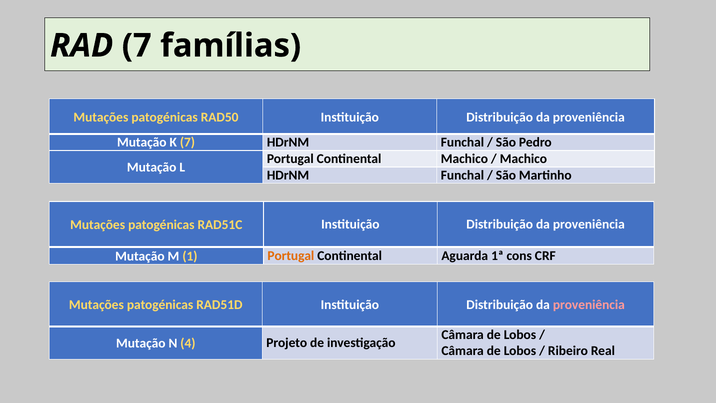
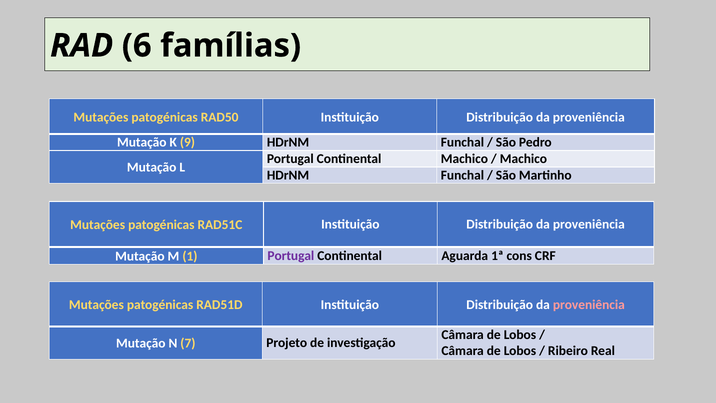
RAD 7: 7 -> 6 (137, 46)
K 7: 7 -> 9 (187, 142)
Portugal colour: orange -> purple (291, 256)
4: 4 -> 7 (188, 343)
